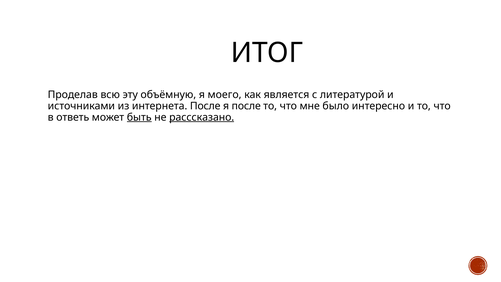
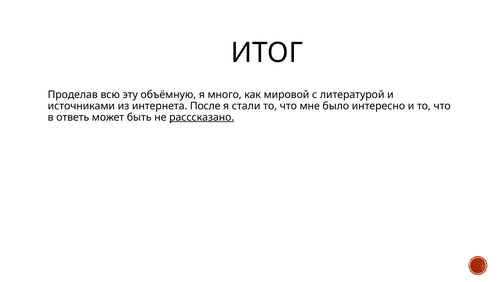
моего: моего -> много (225, 95)
является: является -> мировой (286, 95)
я после: после -> стали (246, 106)
быть underline: present -> none (139, 117)
